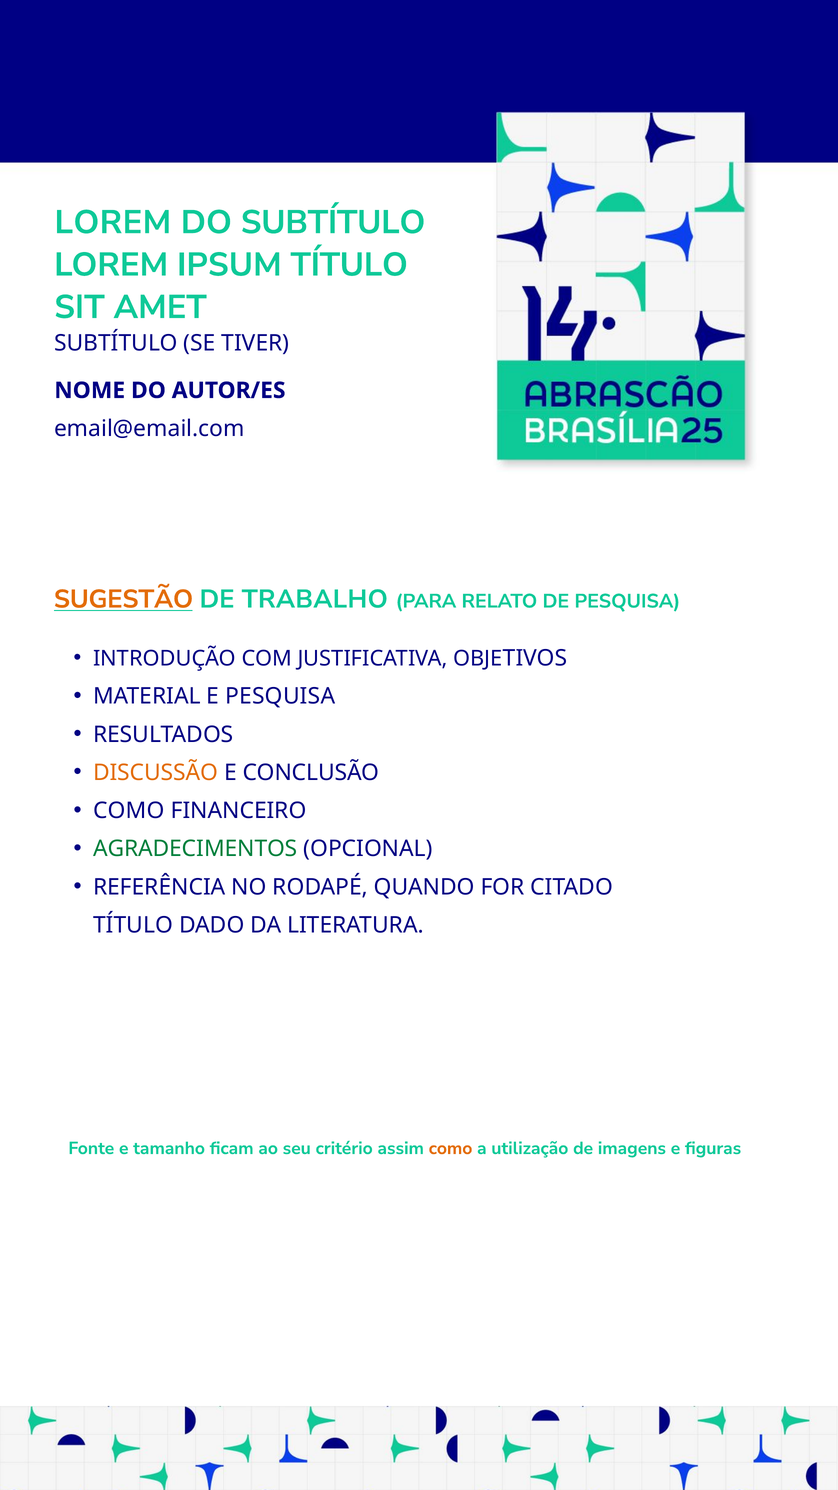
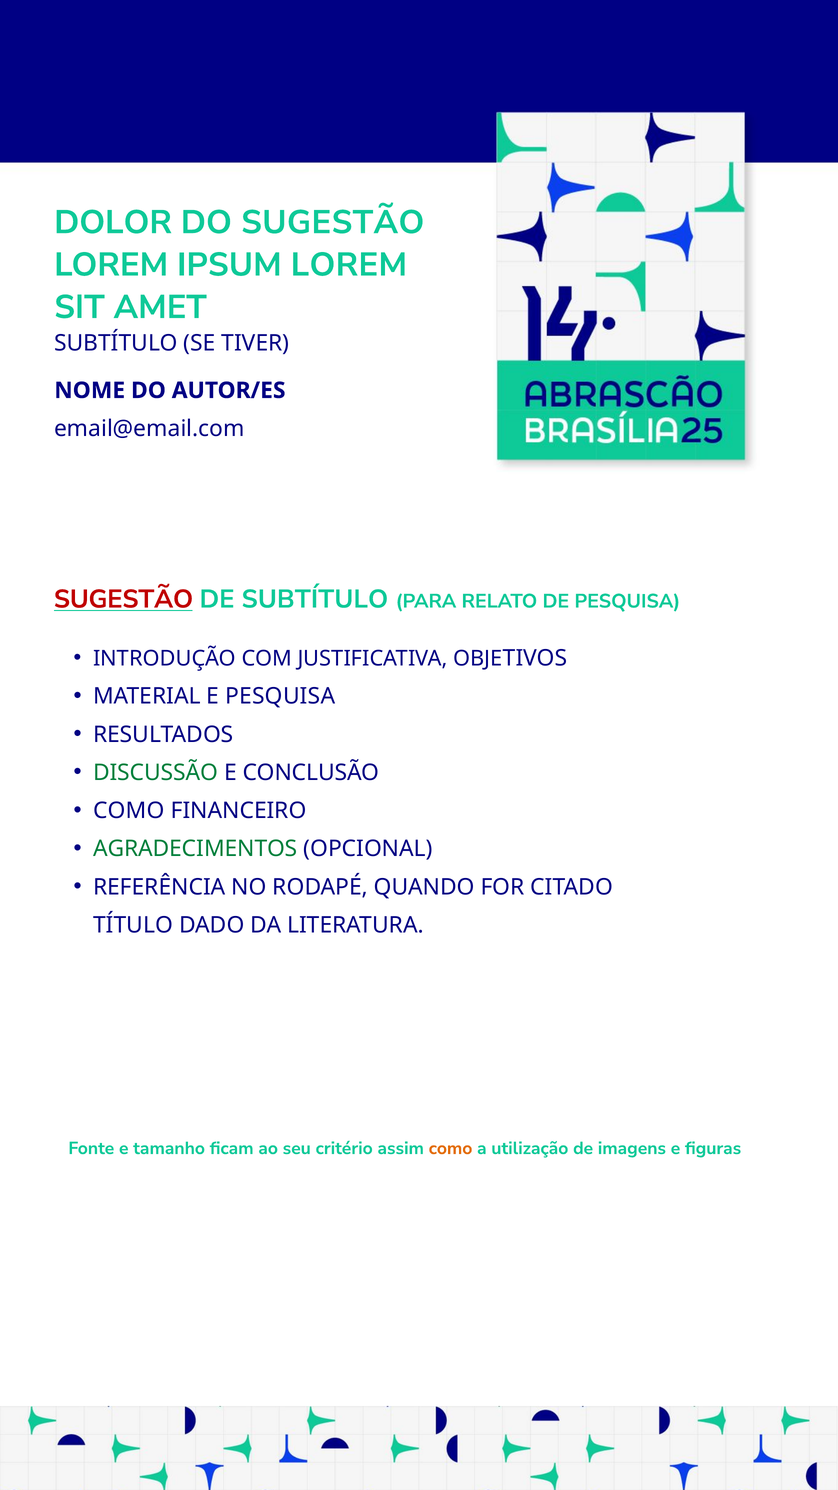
LOREM: LOREM -> DOLOR (113, 222)
DO SUBTÍTULO: SUBTÍTULO -> SUGESTÃO (333, 222)
IPSUM TÍTULO: TÍTULO -> LOREM (349, 265)
SUGESTÃO colour: orange -> red (123, 599)
DE TRABALHO: TRABALHO -> SUBTÍTULO (315, 599)
DISCUSSÃO colour: orange -> green (156, 773)
